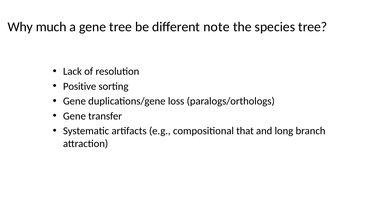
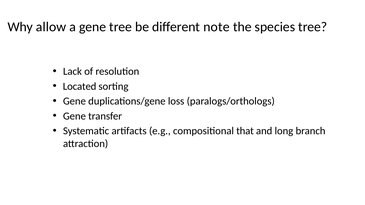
much: much -> allow (51, 27)
Positive: Positive -> Located (80, 86)
